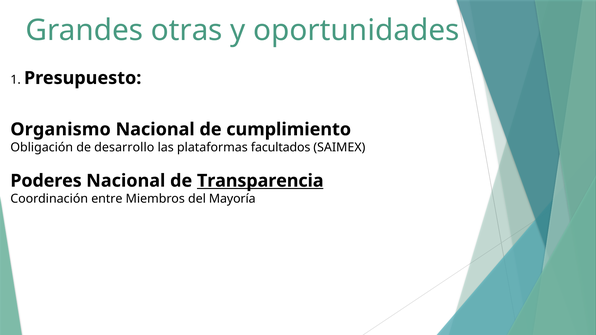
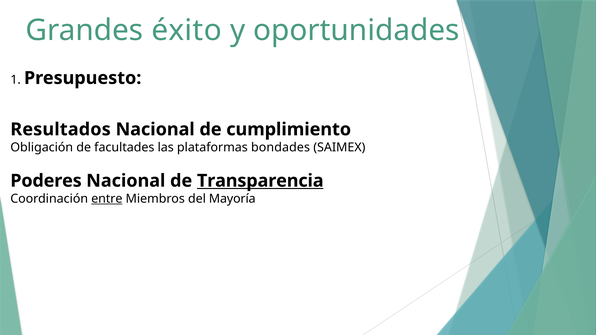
otras: otras -> éxito (187, 30)
Organismo: Organismo -> Resultados (61, 129)
desarrollo: desarrollo -> facultades (124, 147)
facultados: facultados -> bondades (281, 147)
entre underline: none -> present (107, 199)
